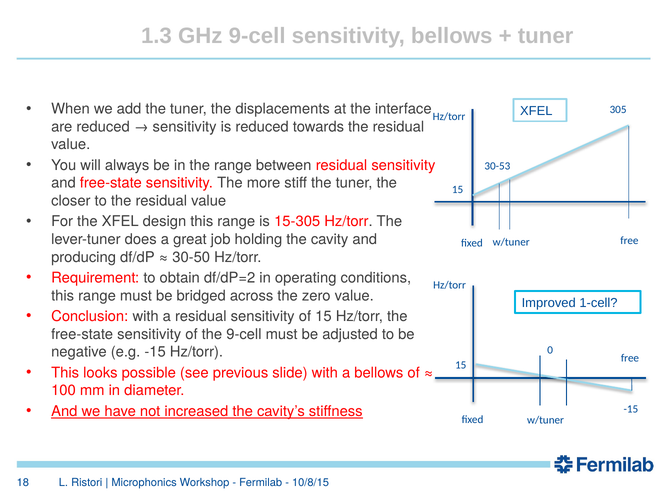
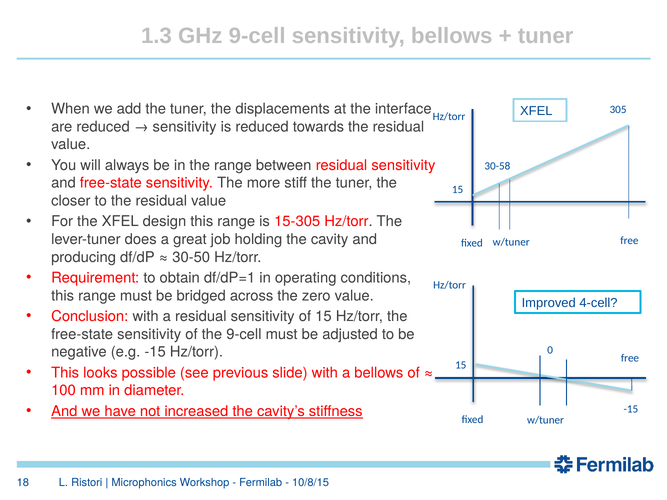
30-53: 30-53 -> 30-58 (497, 166)
df/dP=2: df/dP=2 -> df/dP=1 (230, 278)
1-cell: 1-cell -> 4-cell (598, 303)
